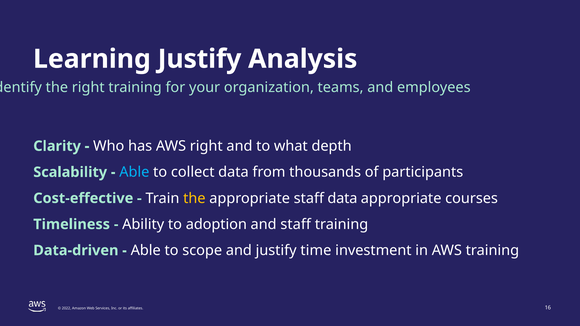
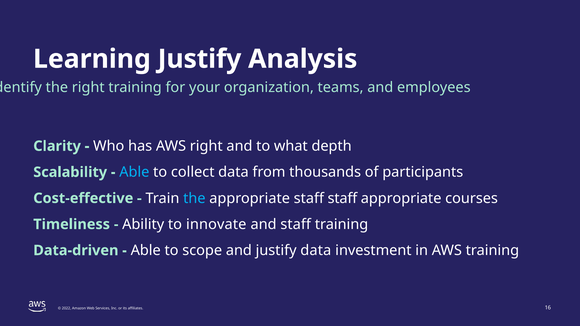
the colour: yellow -> light blue (194, 198)
staff data: data -> staff (342, 198)
adoption: adoption -> innovate (216, 224)
justify time: time -> data (316, 251)
